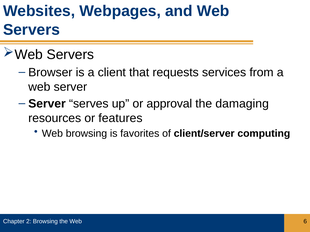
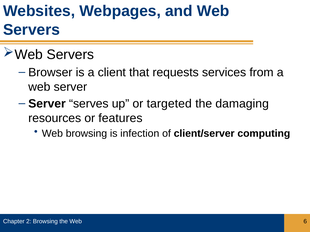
approval: approval -> targeted (169, 104)
favorites: favorites -> infection (140, 134)
